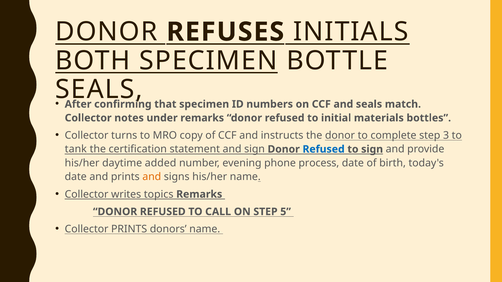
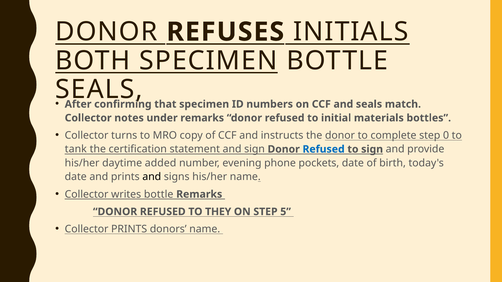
3: 3 -> 0 (446, 136)
process: process -> pockets (319, 163)
and colour: orange -> black (152, 177)
writes topics: topics -> bottle (159, 194)
CALL: CALL -> THEY (218, 212)
